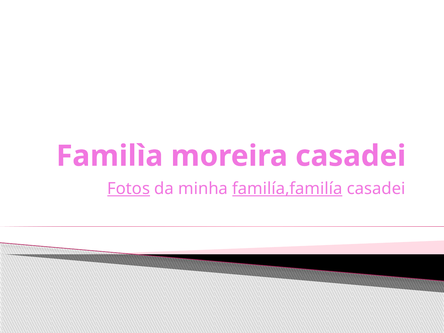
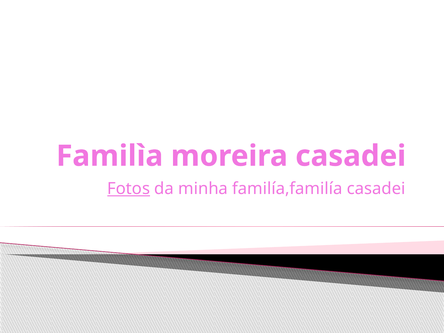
familía,familía underline: present -> none (287, 189)
